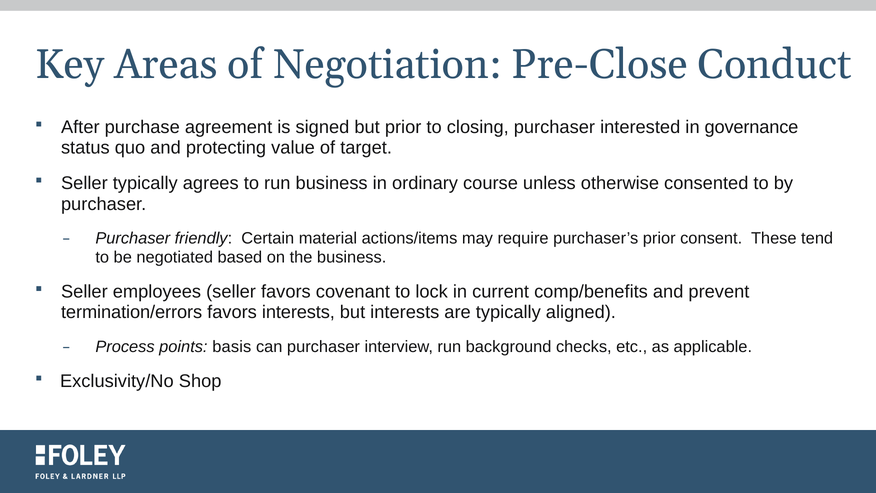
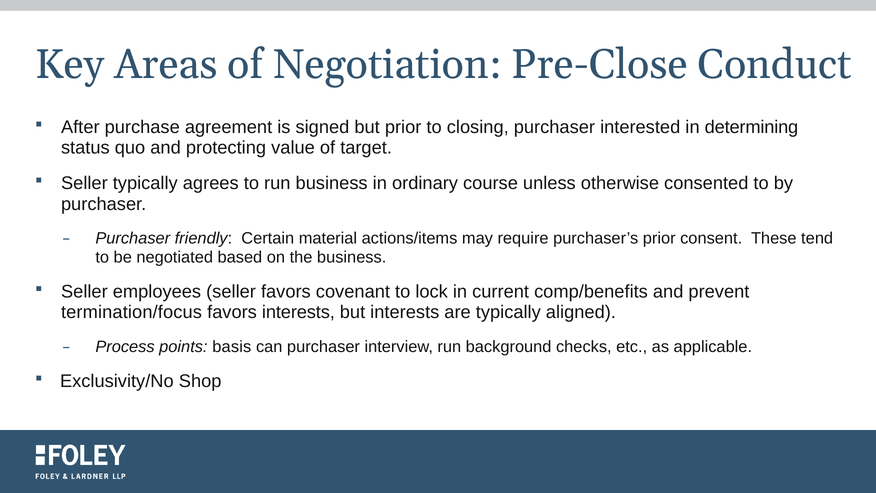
governance: governance -> determining (751, 127)
termination/errors: termination/errors -> termination/focus (132, 312)
